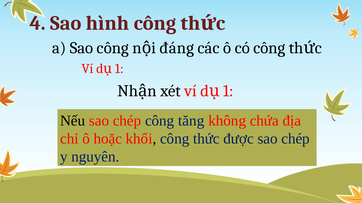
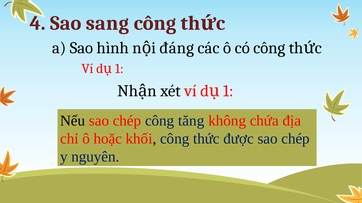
hình: hình -> sang (107, 23)
Sao công: công -> hình (113, 48)
